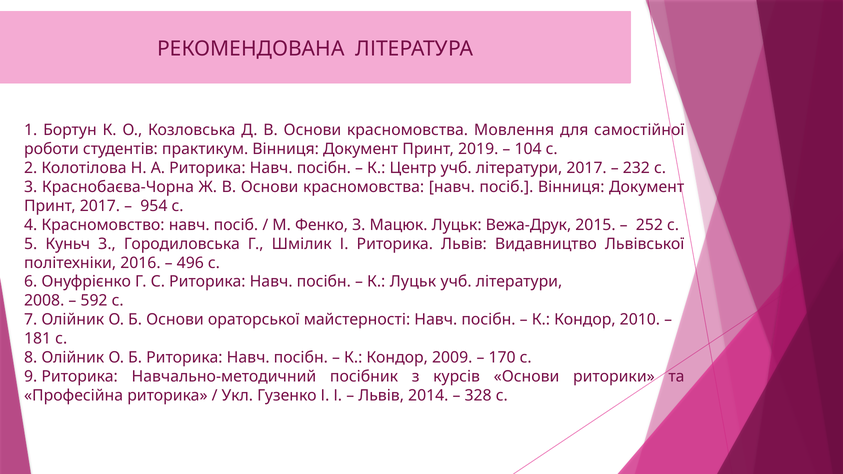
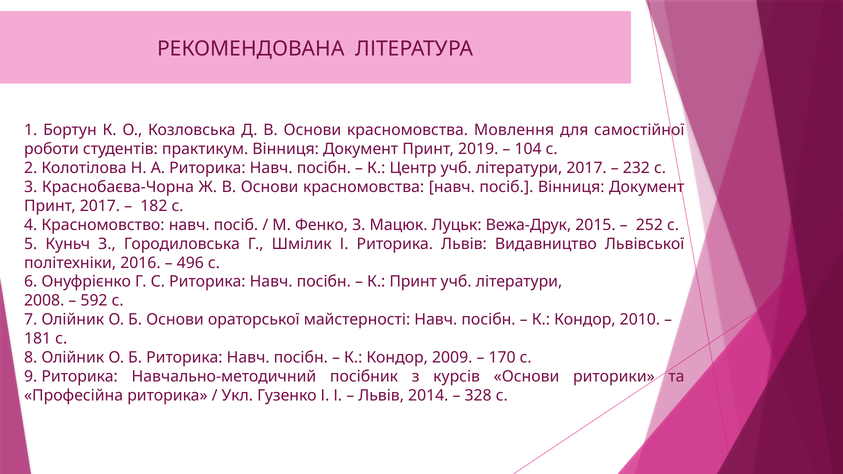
954: 954 -> 182 (154, 206)
К Луцьк: Луцьк -> Принт (413, 282)
